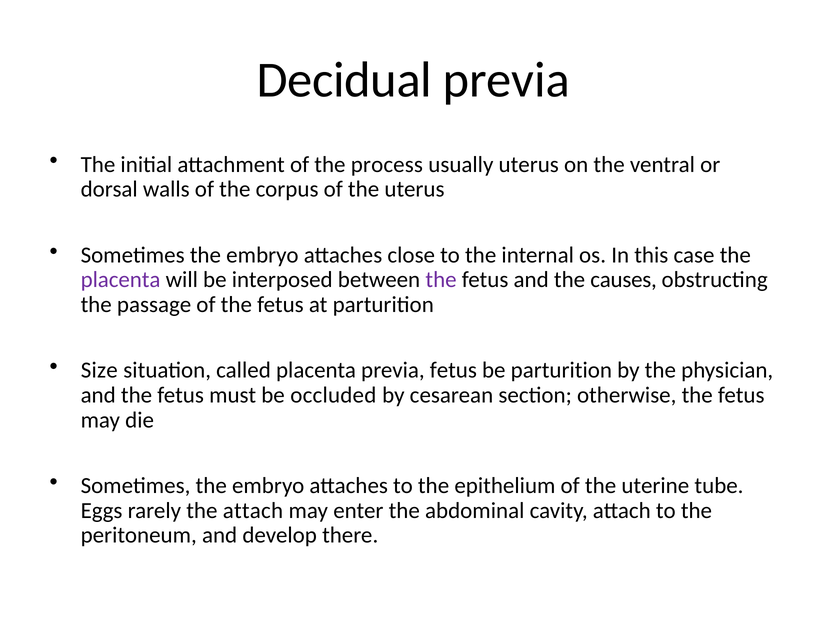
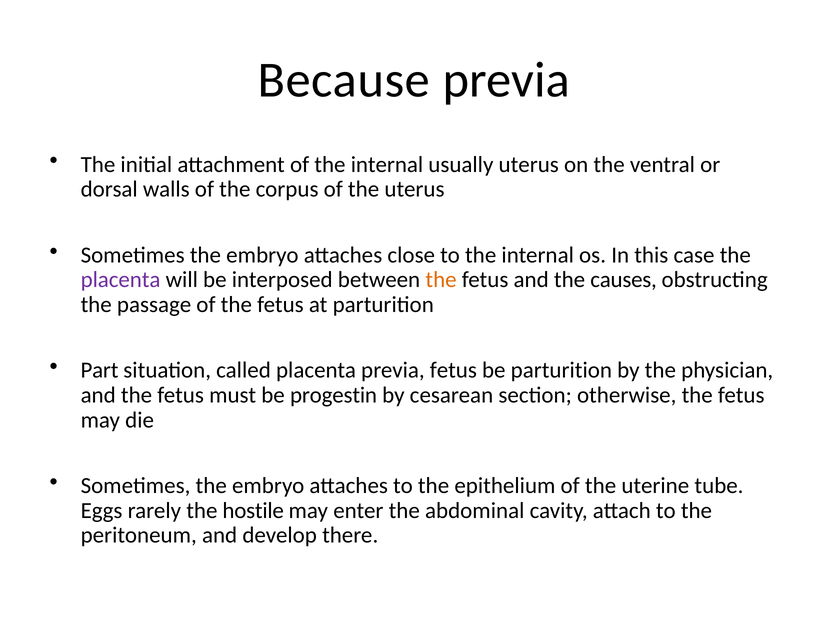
Decidual: Decidual -> Because (344, 80)
of the process: process -> internal (387, 164)
the colour: purple -> orange (441, 279)
Size: Size -> Part (100, 370)
occluded: occluded -> progestin (334, 395)
the attach: attach -> hostile (253, 510)
